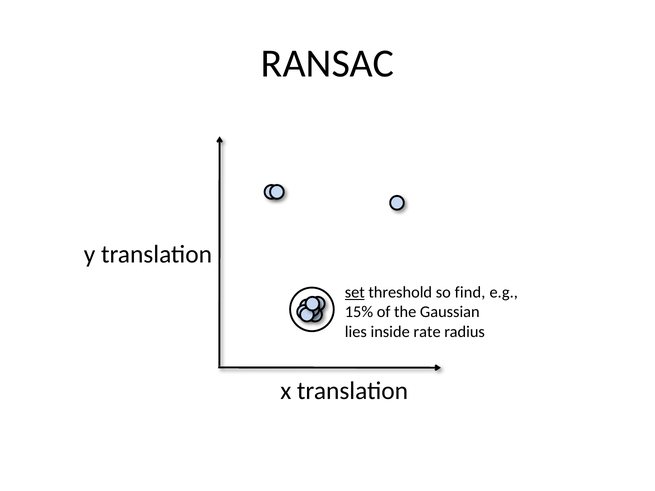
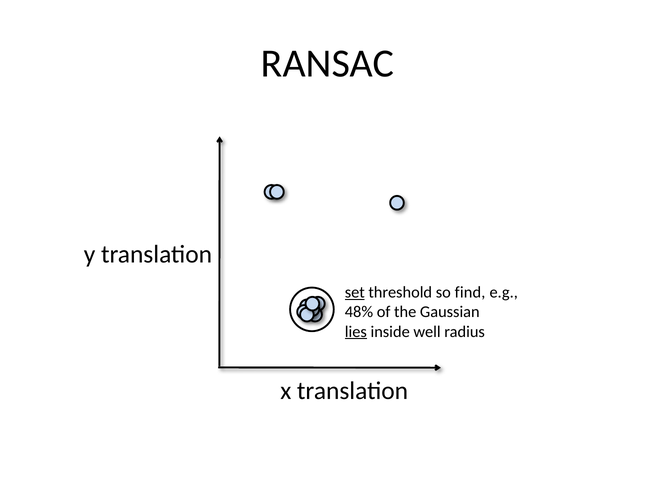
15%: 15% -> 48% (359, 312)
lies underline: none -> present (356, 332)
rate: rate -> well (427, 332)
